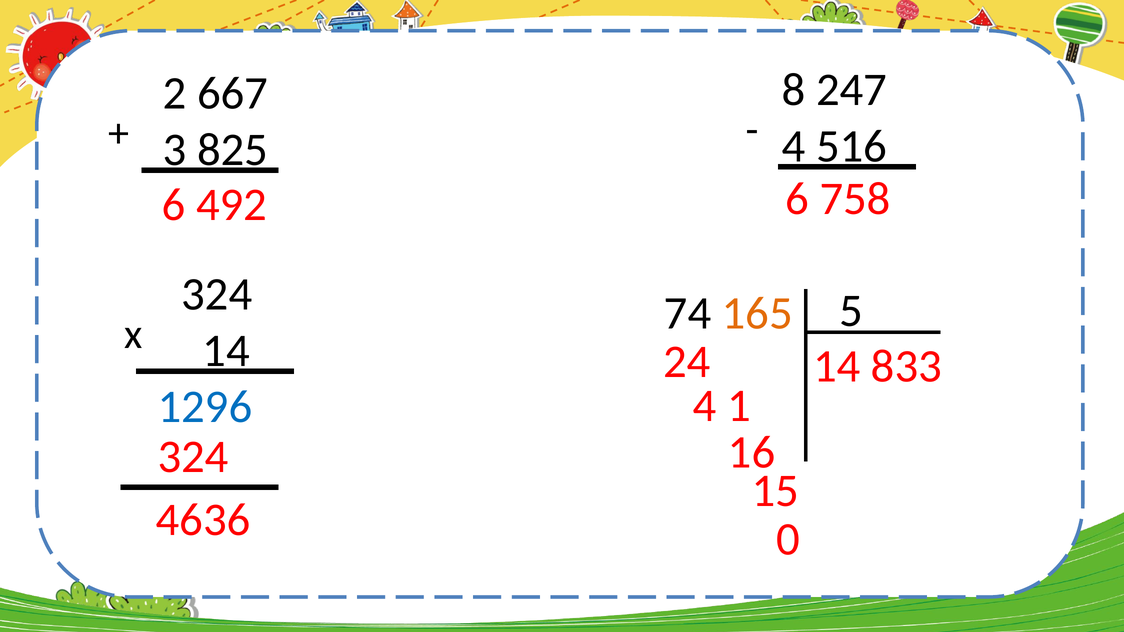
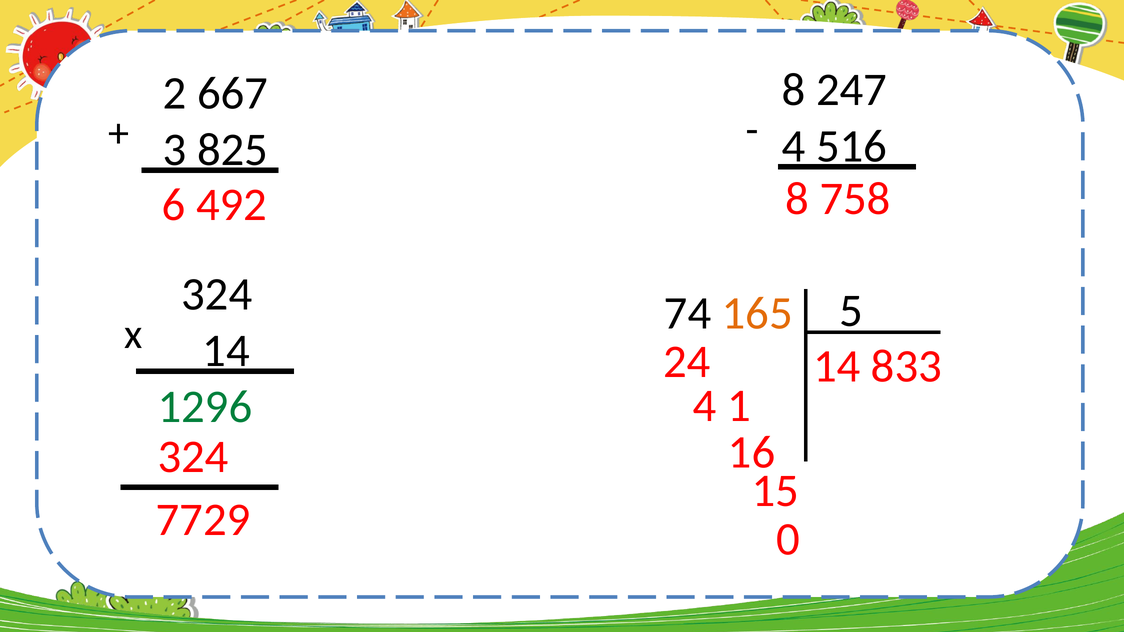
492 6: 6 -> 8 (797, 199)
1296 colour: blue -> green (205, 407)
4636: 4636 -> 7729 (203, 520)
